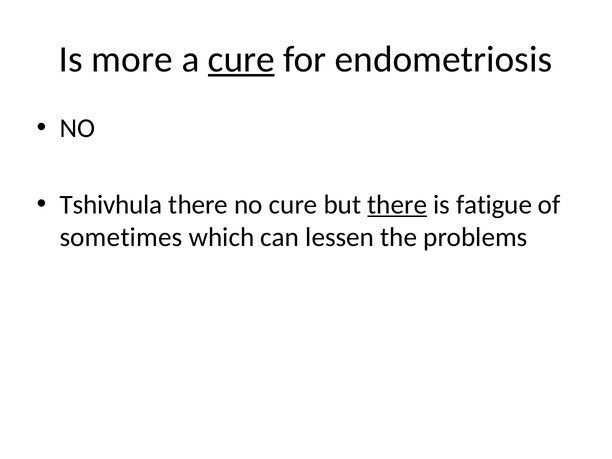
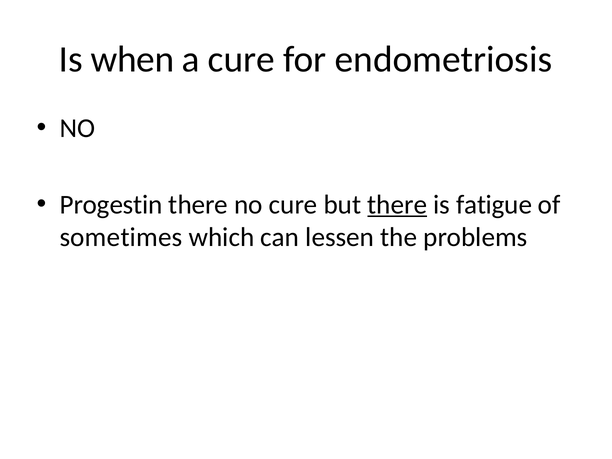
more: more -> when (132, 59)
cure underline: present -> none (241, 59)
Tshivhula: Tshivhula -> Progestin (111, 205)
